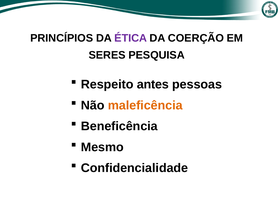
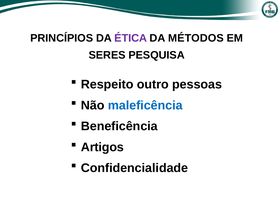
COERÇÃO: COERÇÃO -> MÉTODOS (196, 38)
antes: antes -> outro (153, 84)
maleficência colour: orange -> blue (145, 105)
Mesmo: Mesmo -> Artigos (102, 147)
